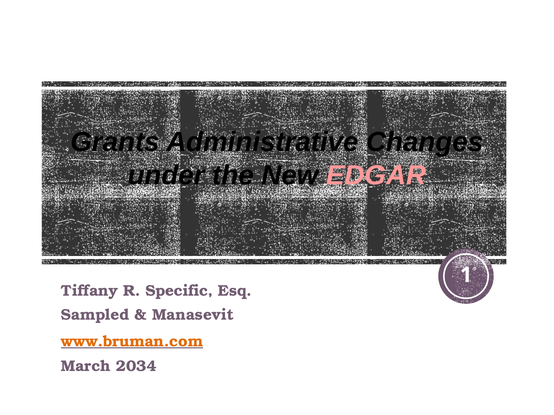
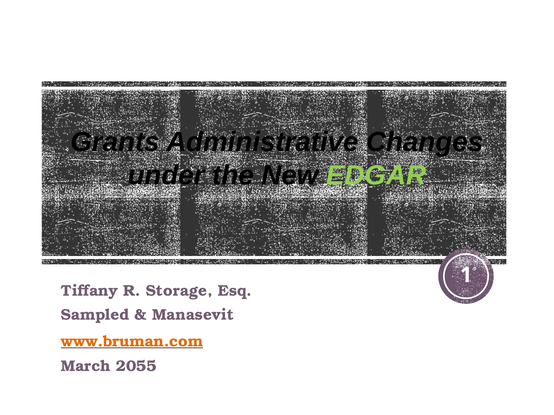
EDGAR colour: pink -> light green (376, 176)
Specific: Specific -> Storage (179, 291)
2034: 2034 -> 2055 (136, 366)
